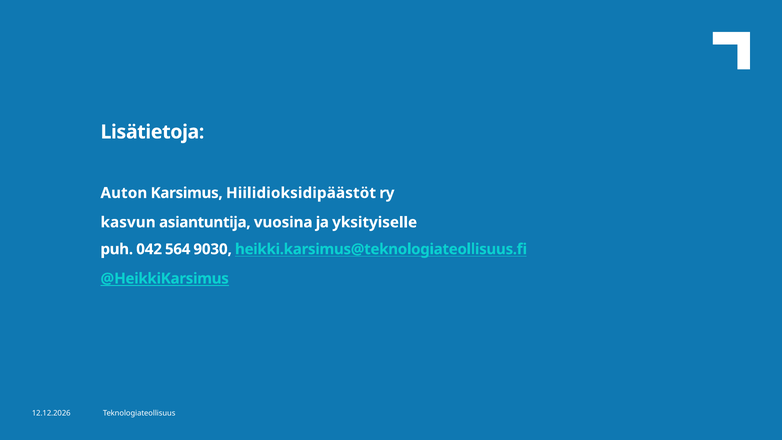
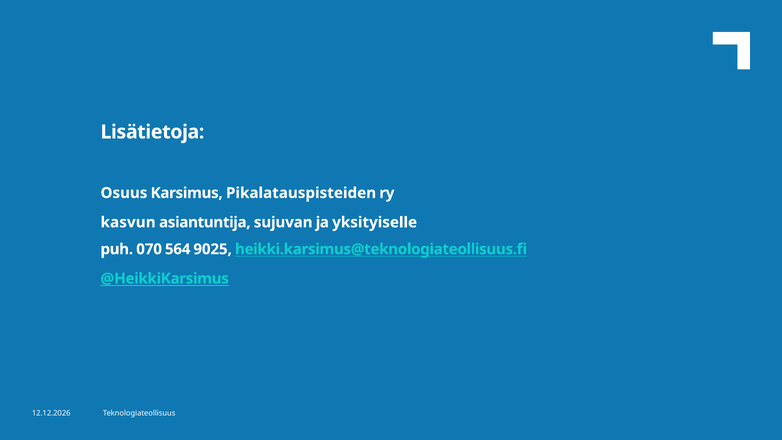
Auton: Auton -> Osuus (124, 193)
Hiilidioksidipäästöt: Hiilidioksidipäästöt -> Pikalatauspisteiden (301, 193)
vuosina: vuosina -> sujuvan (283, 222)
042: 042 -> 070 (149, 249)
9030: 9030 -> 9025 (213, 249)
